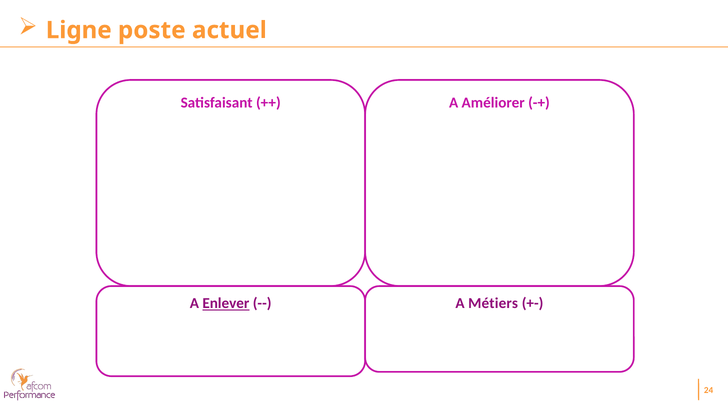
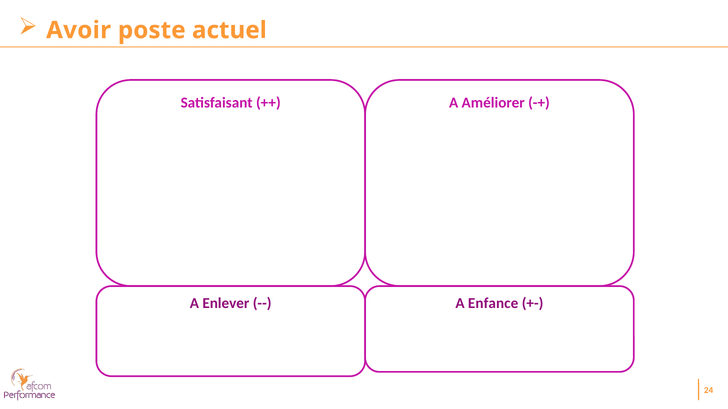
Ligne: Ligne -> Avoir (79, 30)
Enlever underline: present -> none (226, 304)
Métiers: Métiers -> Enfance (493, 303)
